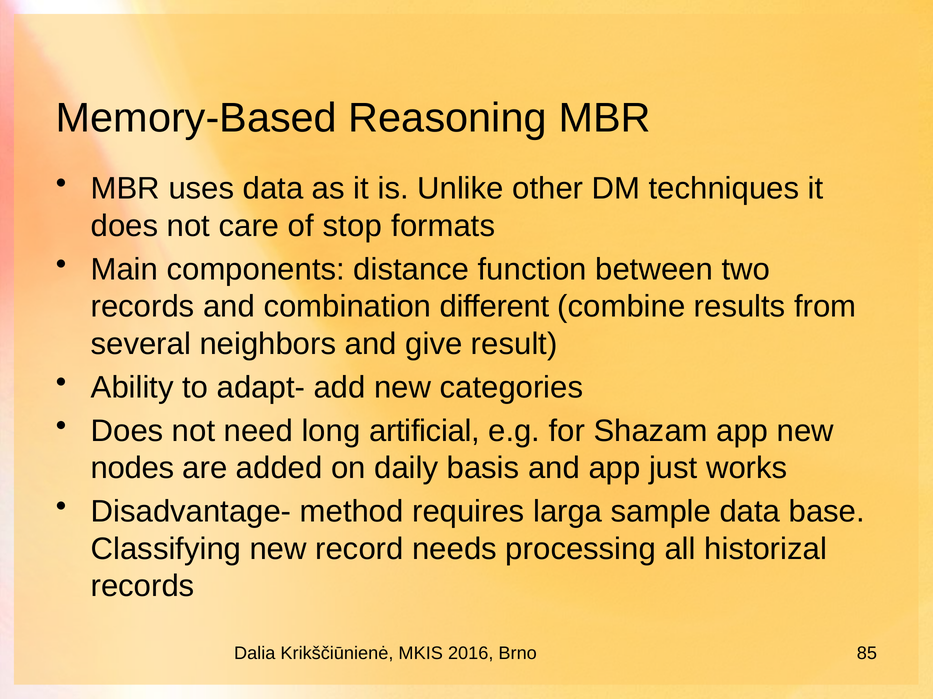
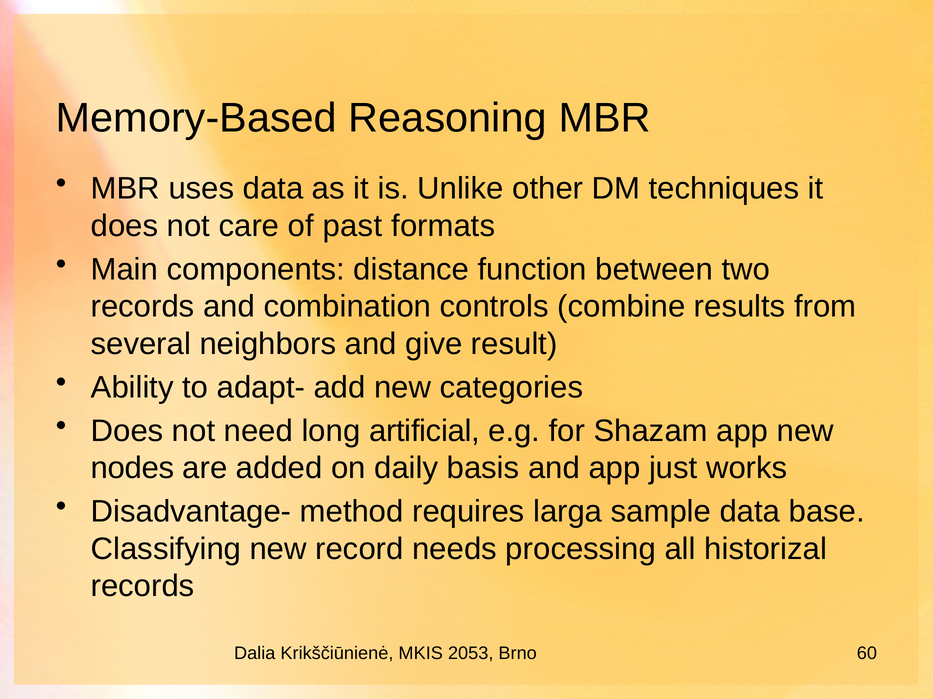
stop: stop -> past (352, 226)
different: different -> controls (494, 307)
2016: 2016 -> 2053 (471, 654)
85: 85 -> 60 (867, 654)
